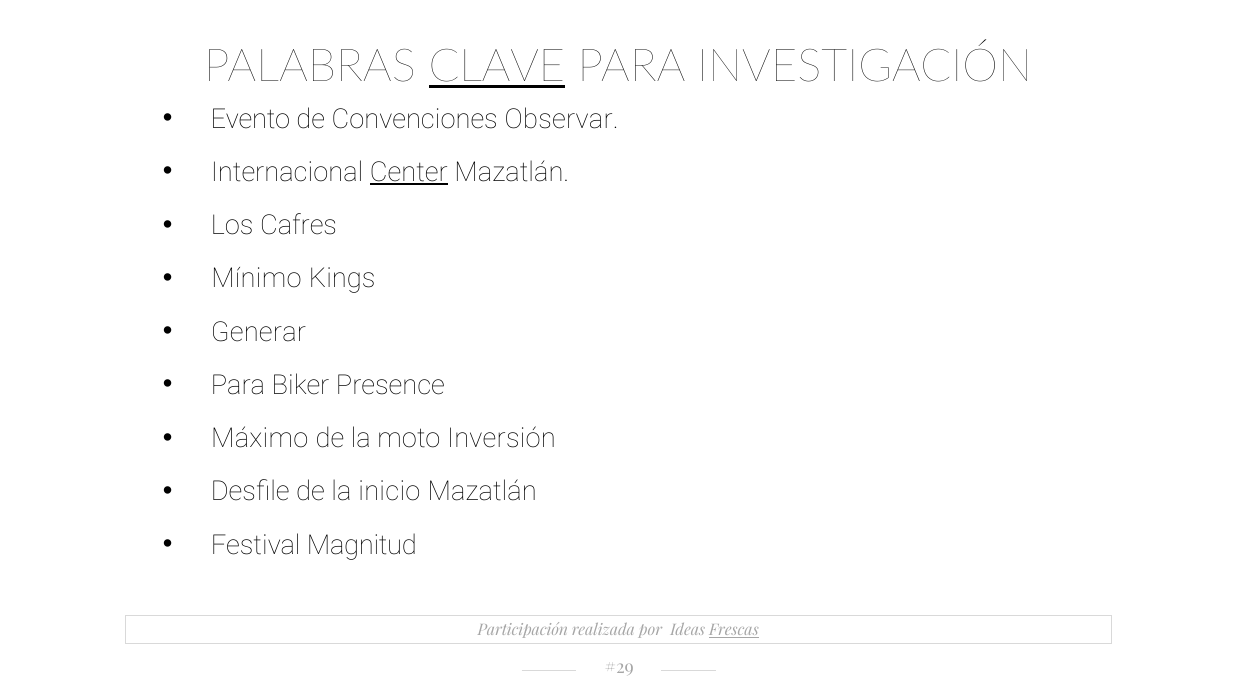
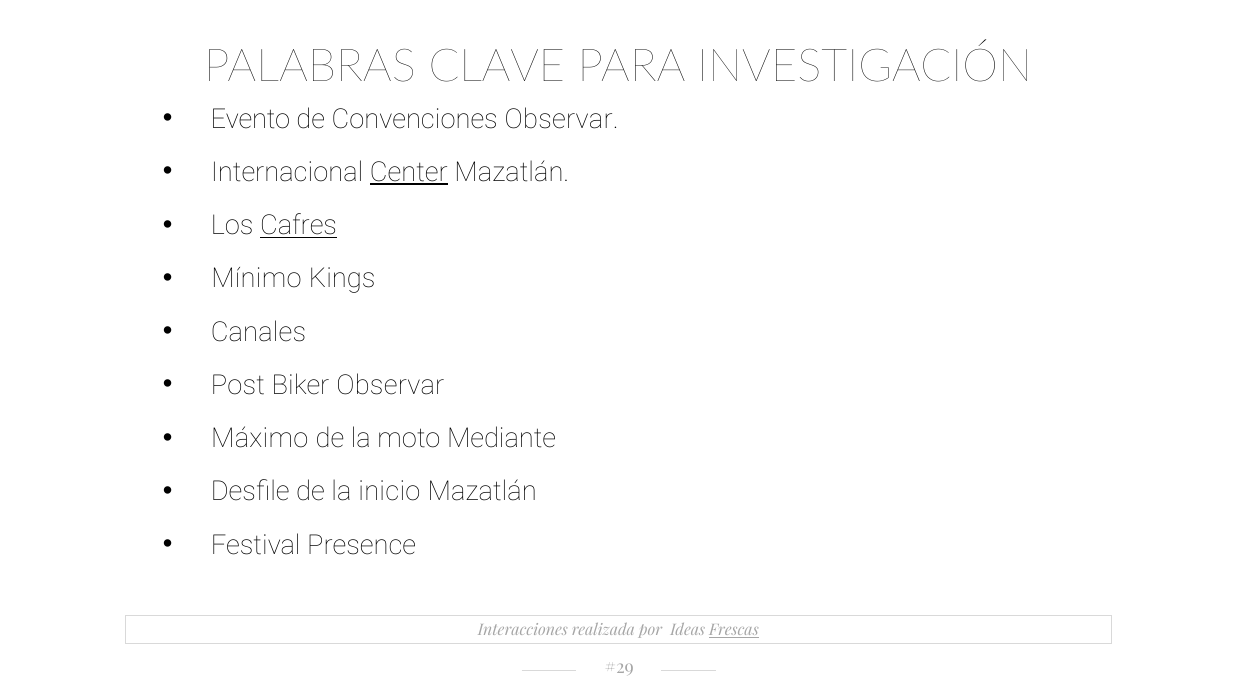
CLAVE underline: present -> none (497, 67)
Cafres underline: none -> present (299, 226)
Generar: Generar -> Canales (258, 332)
Para: Para -> Post (238, 385)
Biker Presence: Presence -> Observar (390, 385)
Inversión: Inversión -> Mediante (502, 439)
Magnitud: Magnitud -> Presence (362, 545)
Participación: Participación -> Interacciones (523, 630)
